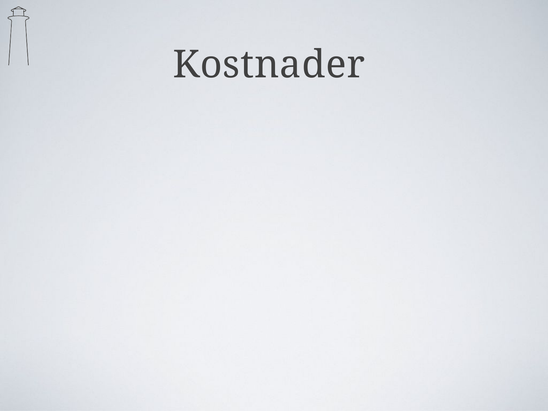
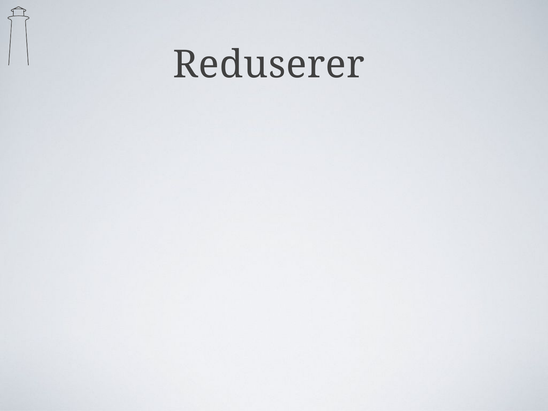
Kostnader: Kostnader -> Reduserer (269, 65)
